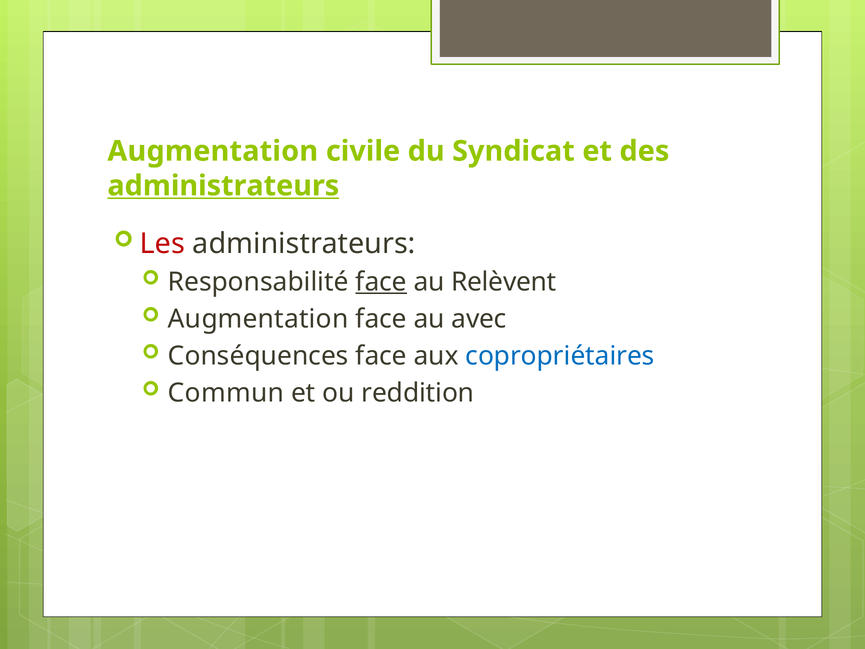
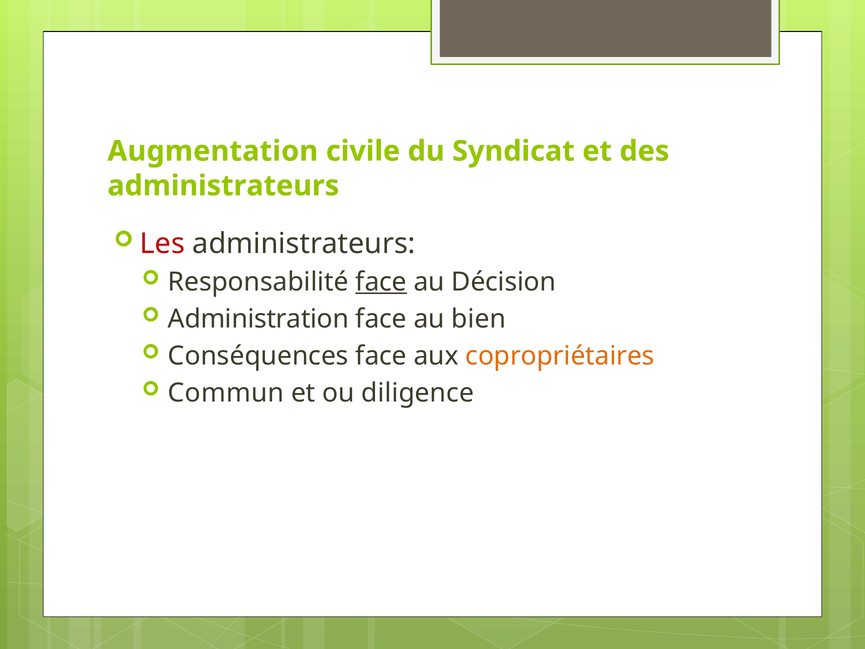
administrateurs underline: present -> none (223, 186)
Relèvent: Relèvent -> Décision (504, 282)
Augmentation: Augmentation -> Administration (258, 319)
avec: avec -> bien (479, 319)
copropriétaires colour: blue -> orange (560, 356)
reddition: reddition -> diligence (418, 393)
